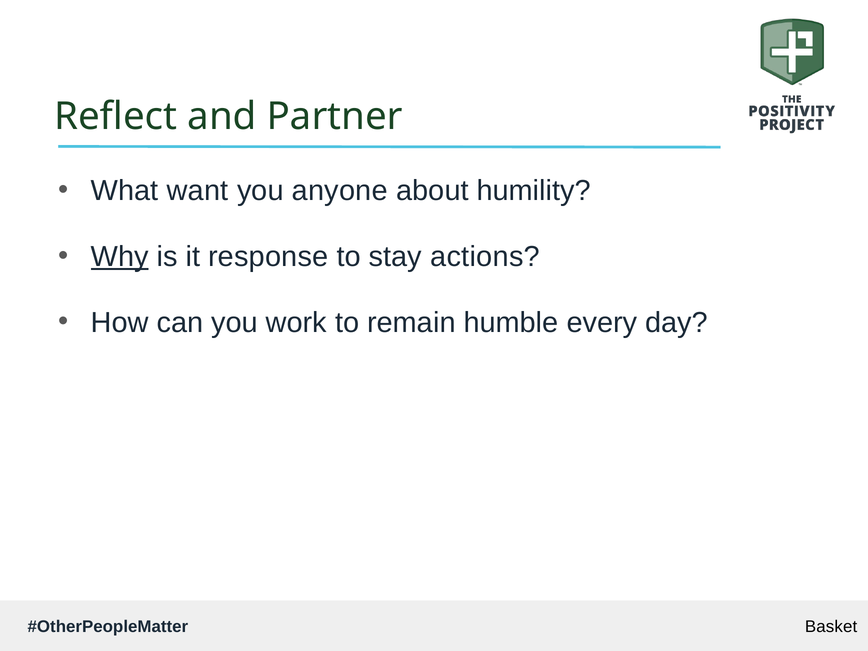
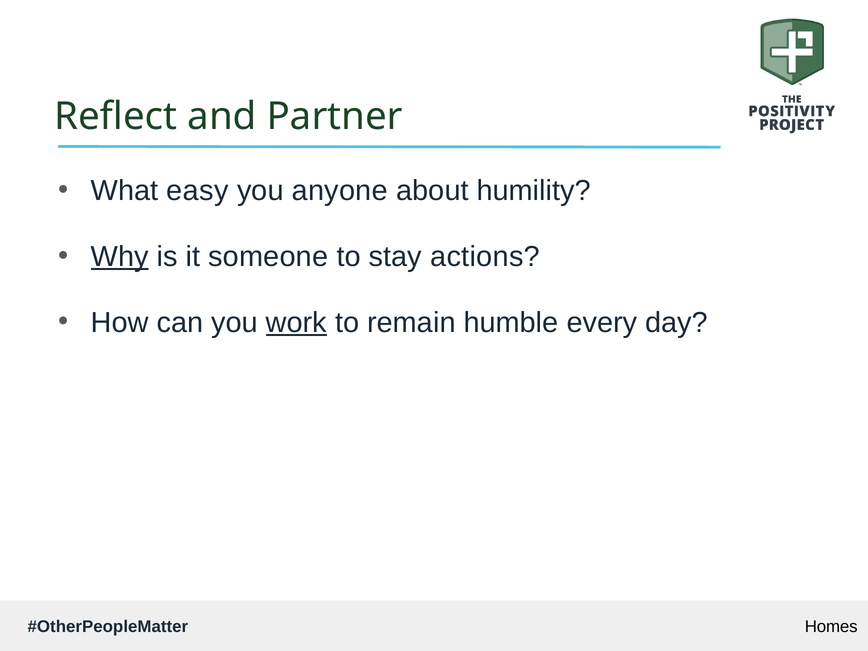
want: want -> easy (197, 191)
response: response -> someone (268, 257)
work underline: none -> present (296, 323)
Basket: Basket -> Homes (831, 627)
